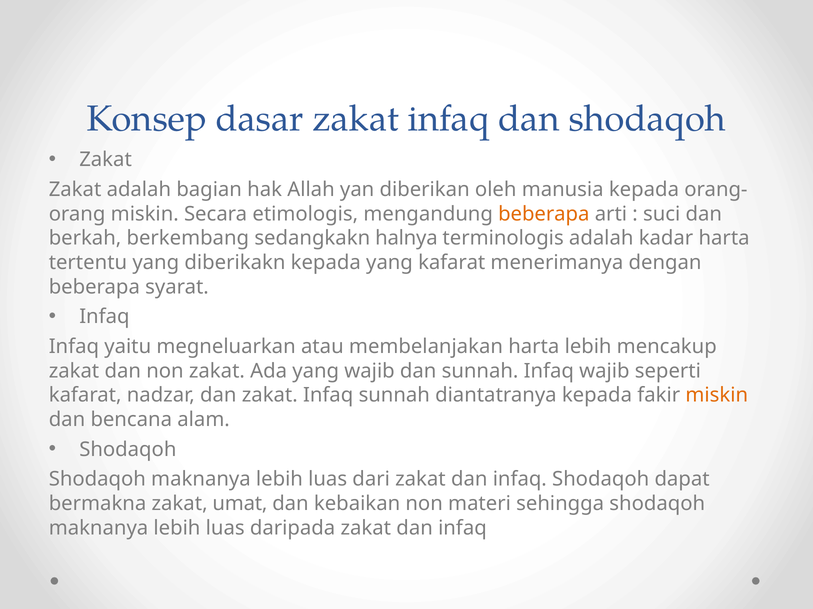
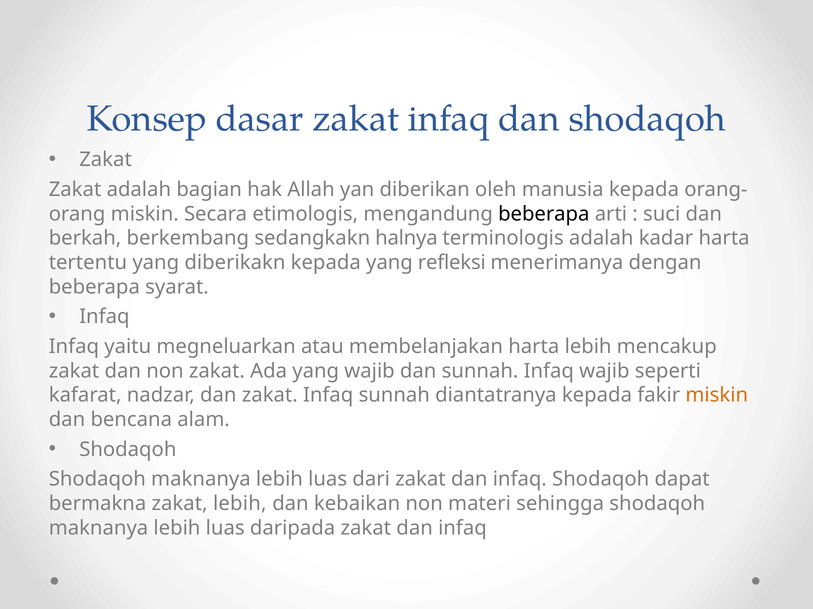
beberapa colour: orange -> black (544, 214)
yang kafarat: kafarat -> refleksi (452, 263)
zakat umat: umat -> lebih (240, 504)
